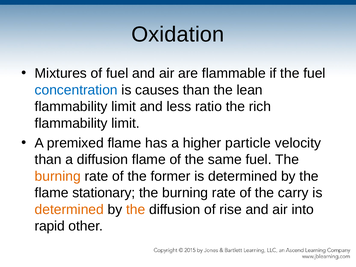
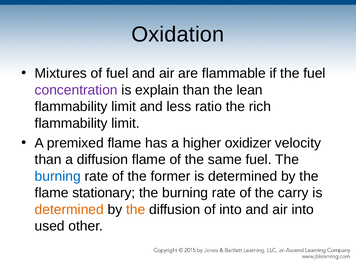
concentration colour: blue -> purple (76, 90)
causes: causes -> explain (157, 90)
particle: particle -> oxidizer (248, 143)
burning colour: orange -> blue (58, 176)
of rise: rise -> into (231, 210)
rapid: rapid -> used (50, 226)
